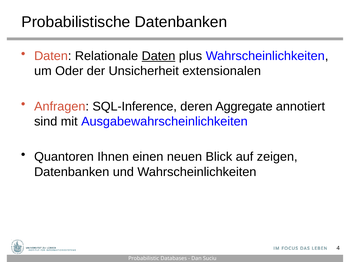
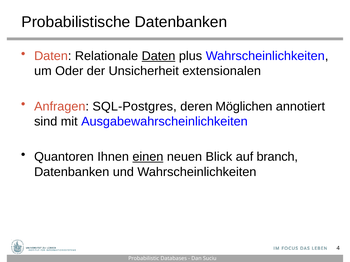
SQL-Inference: SQL-Inference -> SQL-Postgres (135, 107)
Aggregate: Aggregate -> Möglichen (244, 107)
einen underline: none -> present (148, 157)
zeigen: zeigen -> branch (277, 157)
